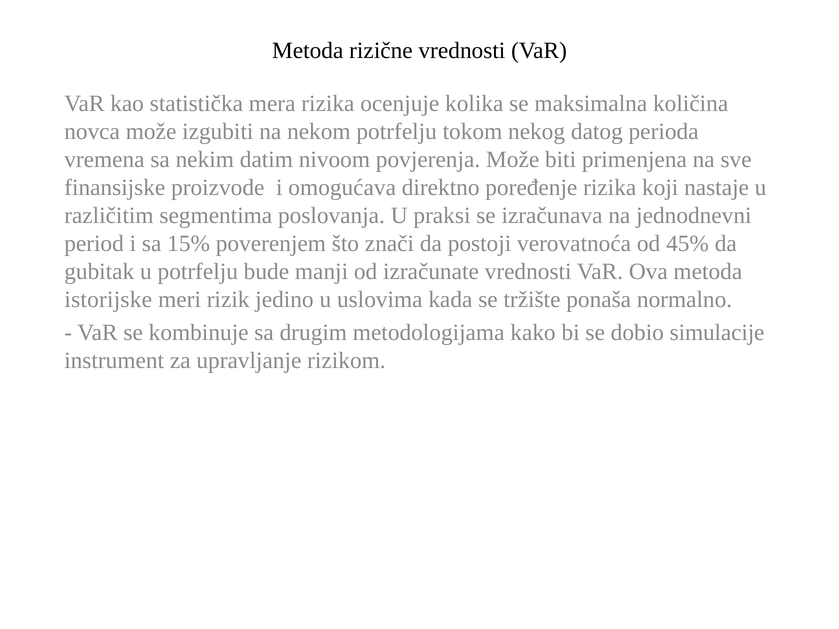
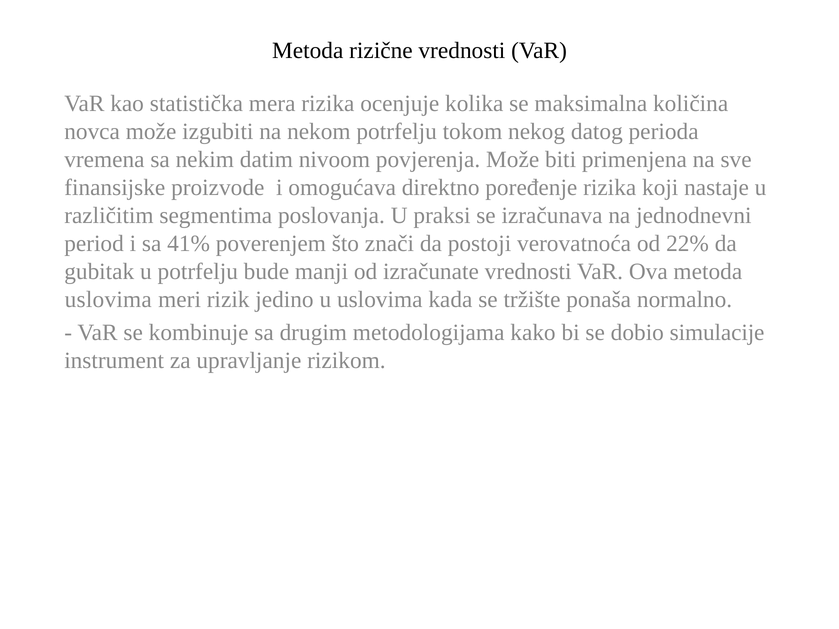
15%: 15% -> 41% (189, 244)
45%: 45% -> 22% (688, 244)
istorijske: istorijske -> uslovima (108, 300)
